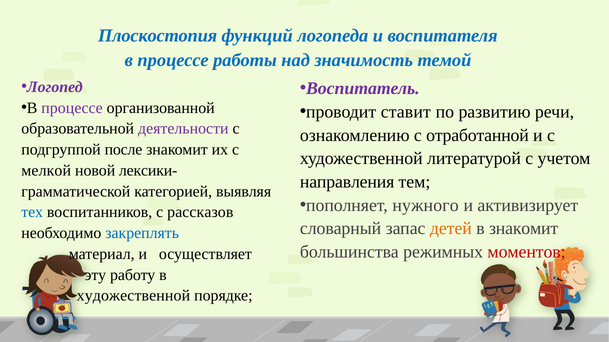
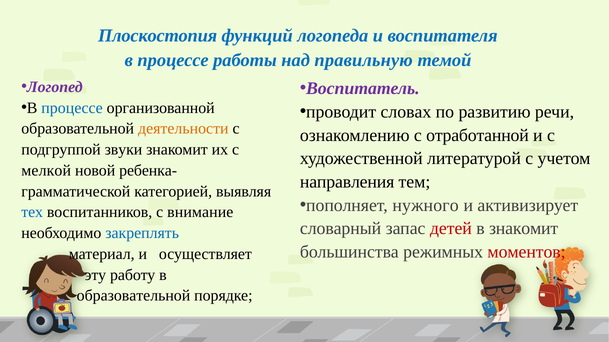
значимость: значимость -> правильную (364, 60)
процессе colour: purple -> blue (72, 108)
ставит: ставит -> словах (406, 112)
деятельности colour: purple -> orange (183, 129)
после: после -> звуки (123, 150)
лексики-: лексики- -> ребенка- (148, 171)
рассказов: рассказов -> внимание (200, 213)
детей colour: orange -> red (451, 229)
художественной: художественной -> образовательной (134, 296)
